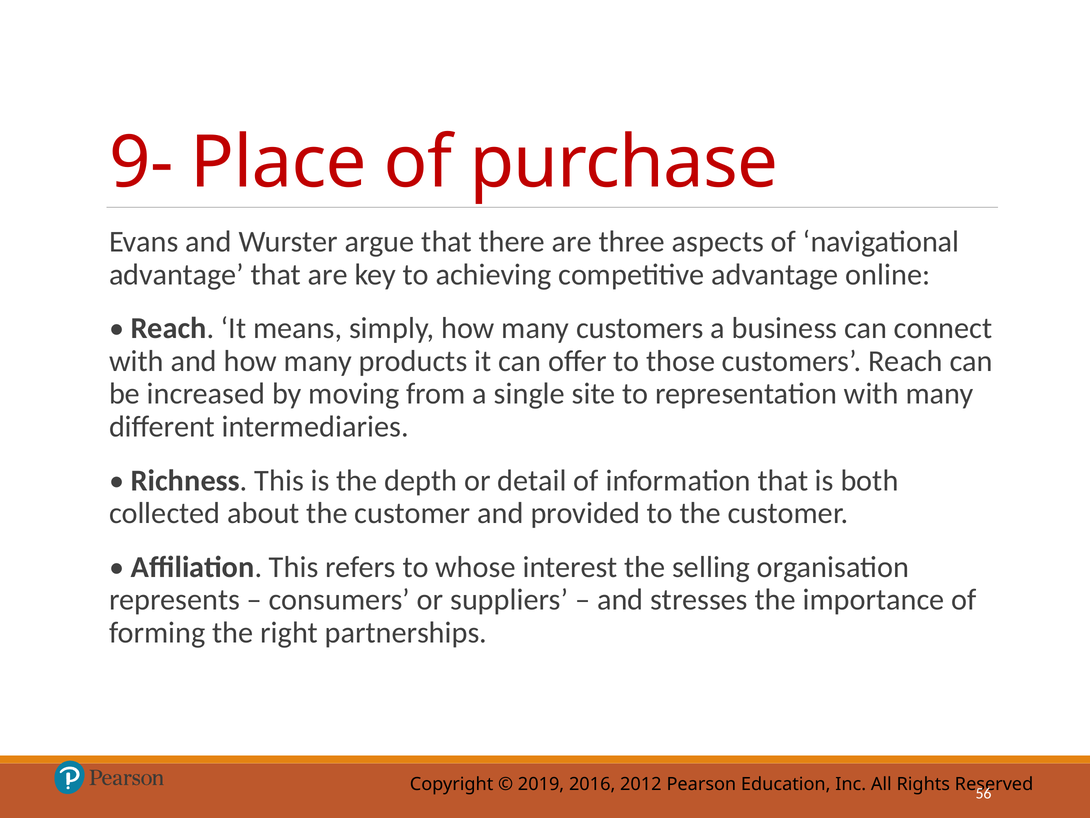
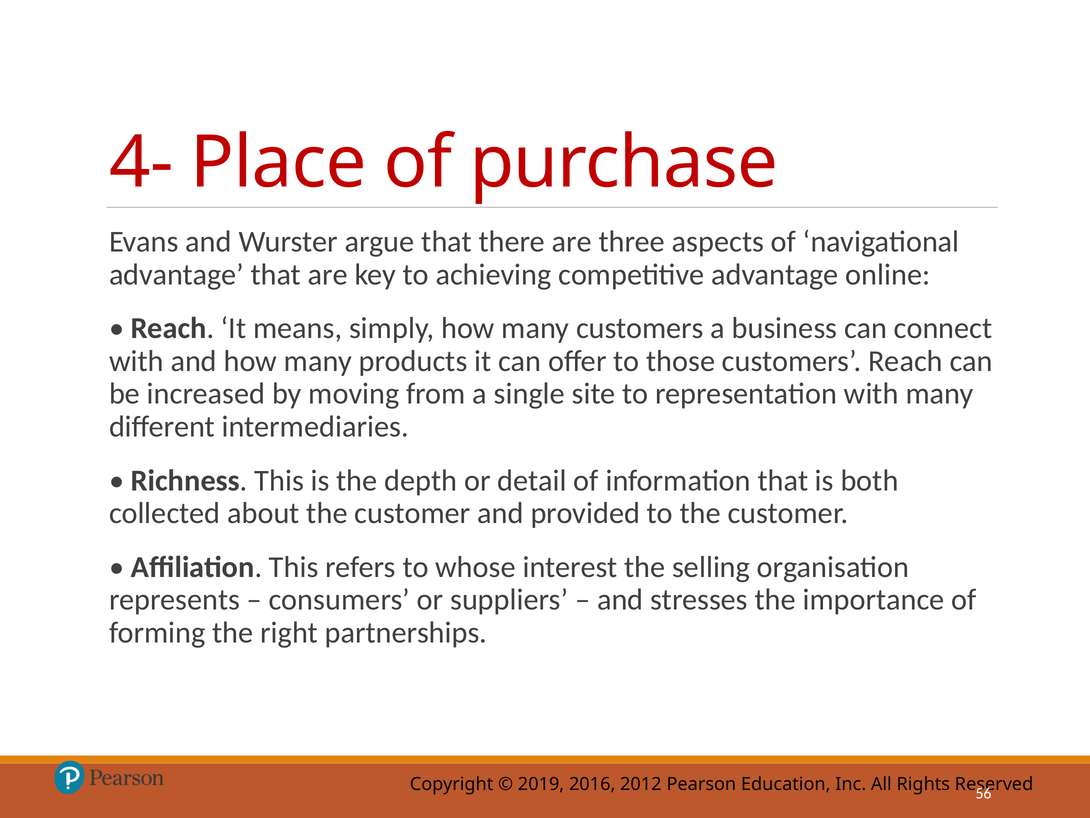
9-: 9- -> 4- (141, 163)
